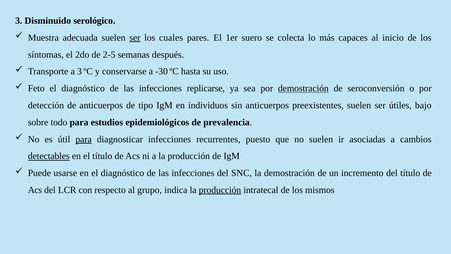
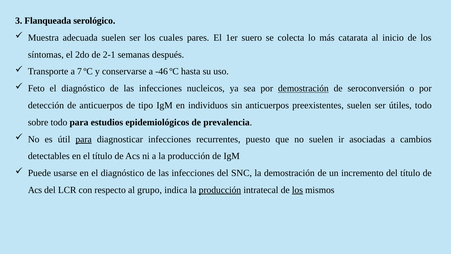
Disminuido: Disminuido -> Flanqueada (48, 21)
ser underline: present -> none (135, 38)
capaces: capaces -> catarata (353, 38)
2-5: 2-5 -> 2-1 (109, 55)
a 3: 3 -> 7 (80, 71)
-30: -30 -> -46 (162, 71)
replicarse: replicarse -> nucleicos (206, 88)
útiles bajo: bajo -> todo (423, 105)
detectables underline: present -> none (49, 156)
los underline: none -> present (297, 190)
